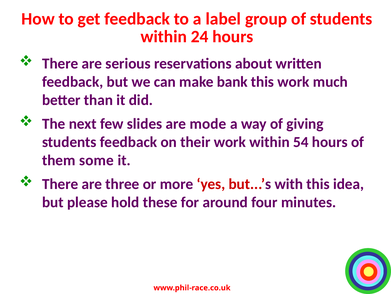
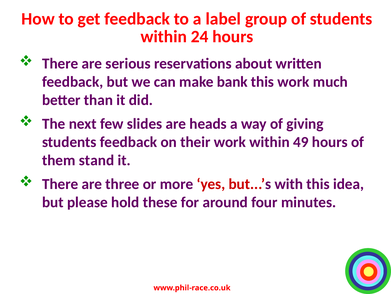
mode: mode -> heads (208, 123)
54: 54 -> 49 (301, 142)
some: some -> stand (97, 160)
